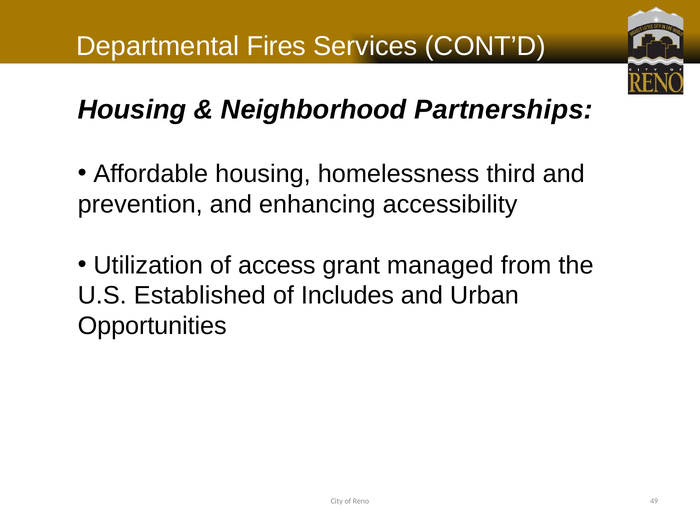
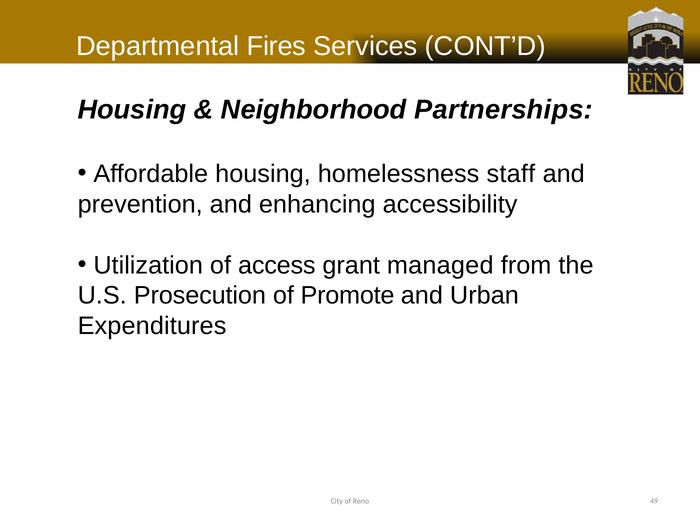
third: third -> staff (511, 174)
Established: Established -> Prosecution (200, 296)
Includes: Includes -> Promote (348, 296)
Opportunities: Opportunities -> Expenditures (152, 326)
